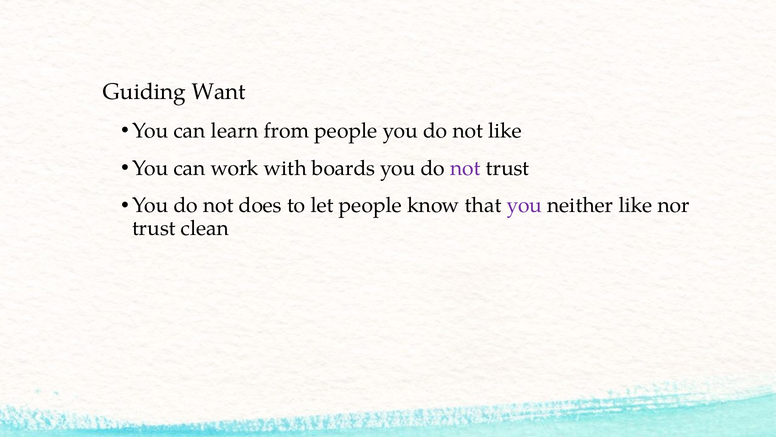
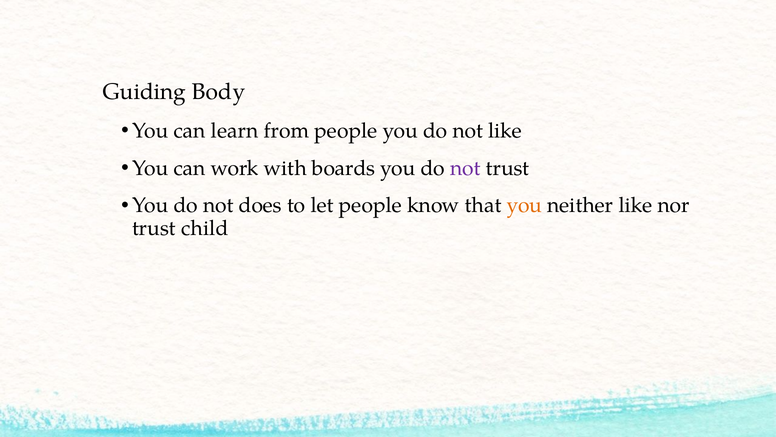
Want: Want -> Body (218, 91)
you colour: purple -> orange (524, 205)
clean: clean -> child (205, 228)
